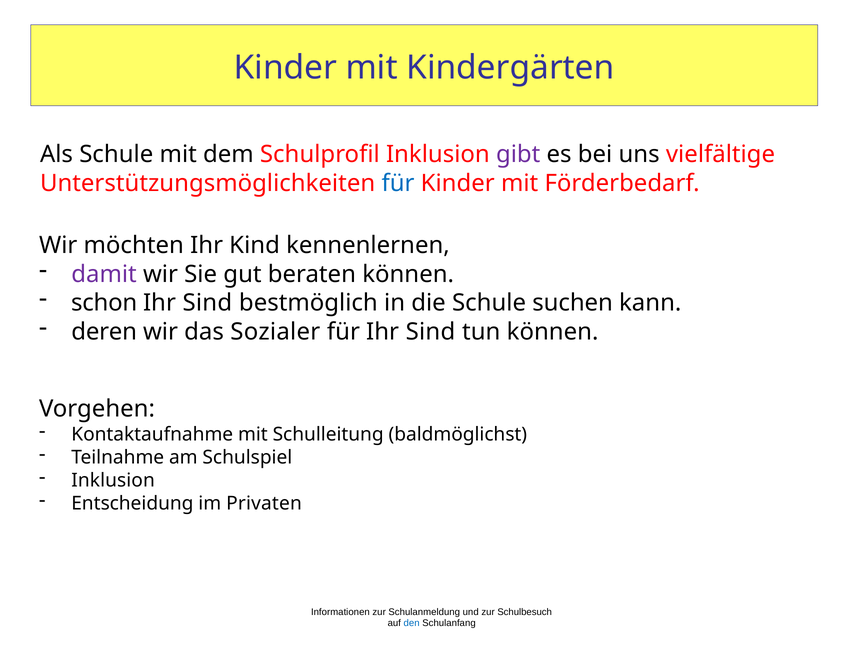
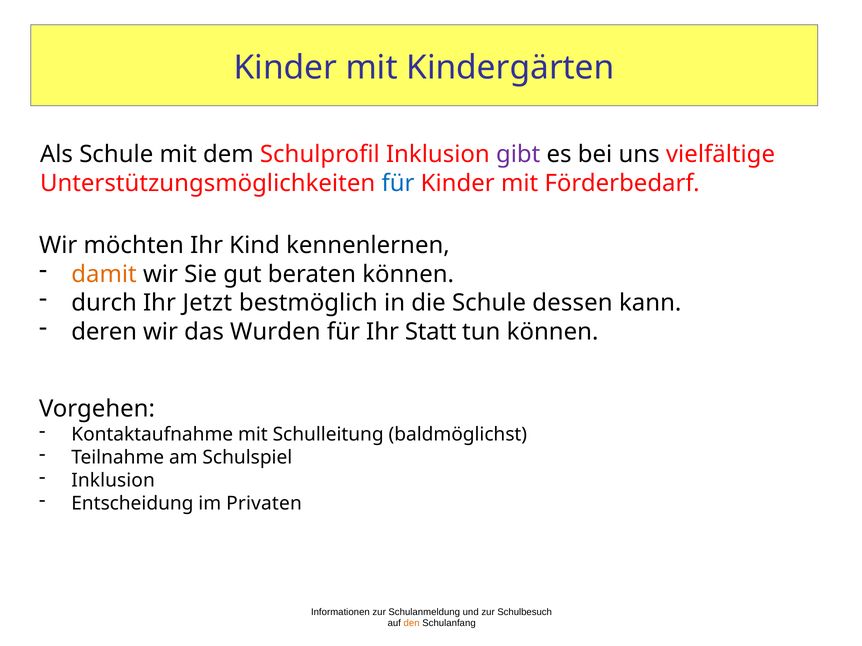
damit colour: purple -> orange (104, 274)
schon: schon -> durch (104, 303)
Sind: Sind -> Jetzt (207, 303)
suchen: suchen -> dessen (572, 303)
Sozialer: Sozialer -> Wurden (275, 332)
für Ihr Sind: Sind -> Statt (431, 332)
den colour: blue -> orange (412, 624)
